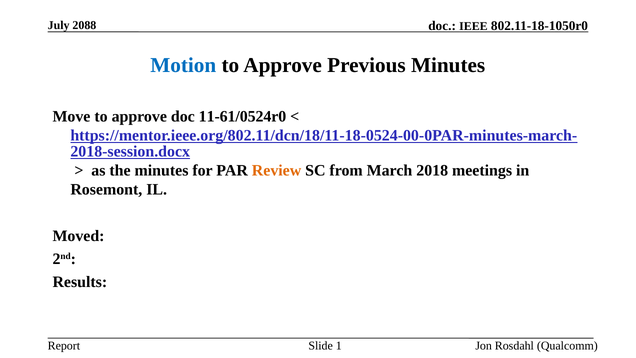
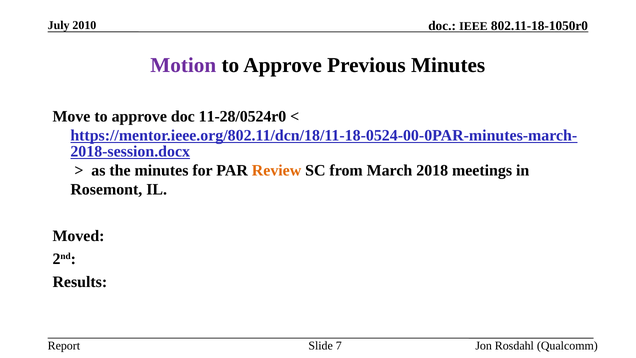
2088: 2088 -> 2010 (84, 25)
Motion colour: blue -> purple (183, 65)
11-61/0524r0: 11-61/0524r0 -> 11-28/0524r0 (243, 116)
1: 1 -> 7 (339, 346)
